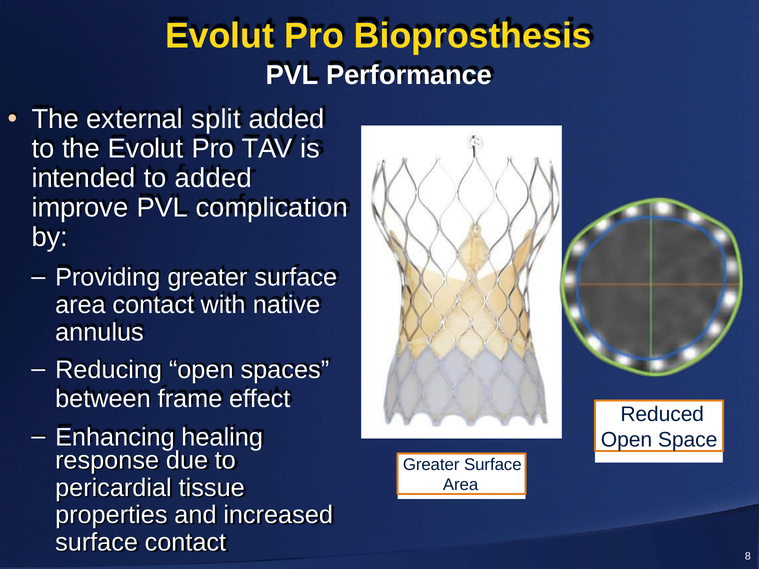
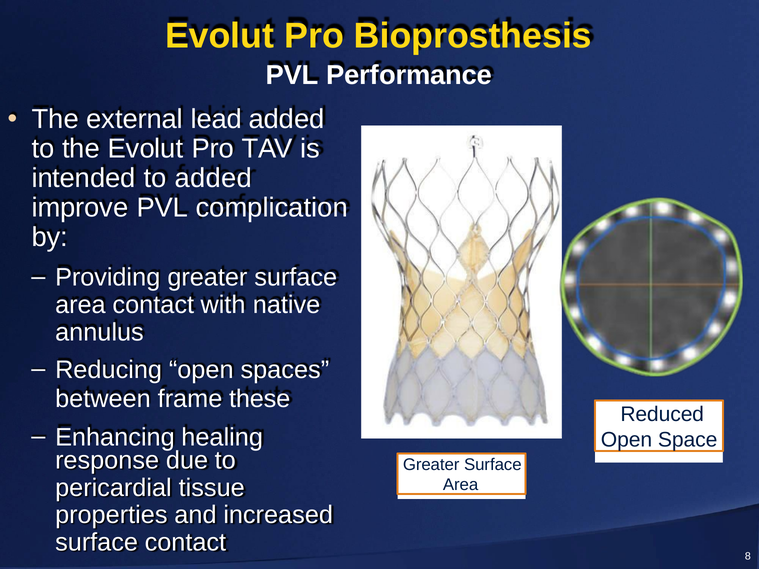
split: split -> lead (216, 119)
effect: effect -> these (260, 399)
